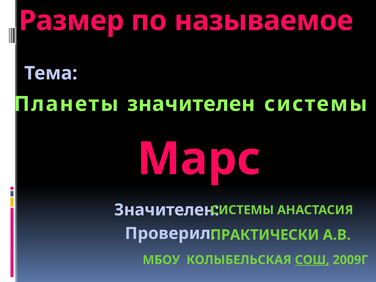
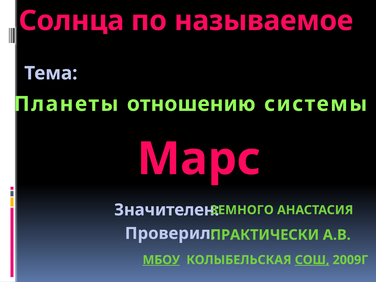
Размер: Размер -> Солнца (71, 21)
Планеты значителен: значителен -> отношению (191, 104)
СИСТЕМЫ: СИСТЕМЫ -> ЗЕМНОГО (242, 210)
МБОУ underline: none -> present (161, 260)
